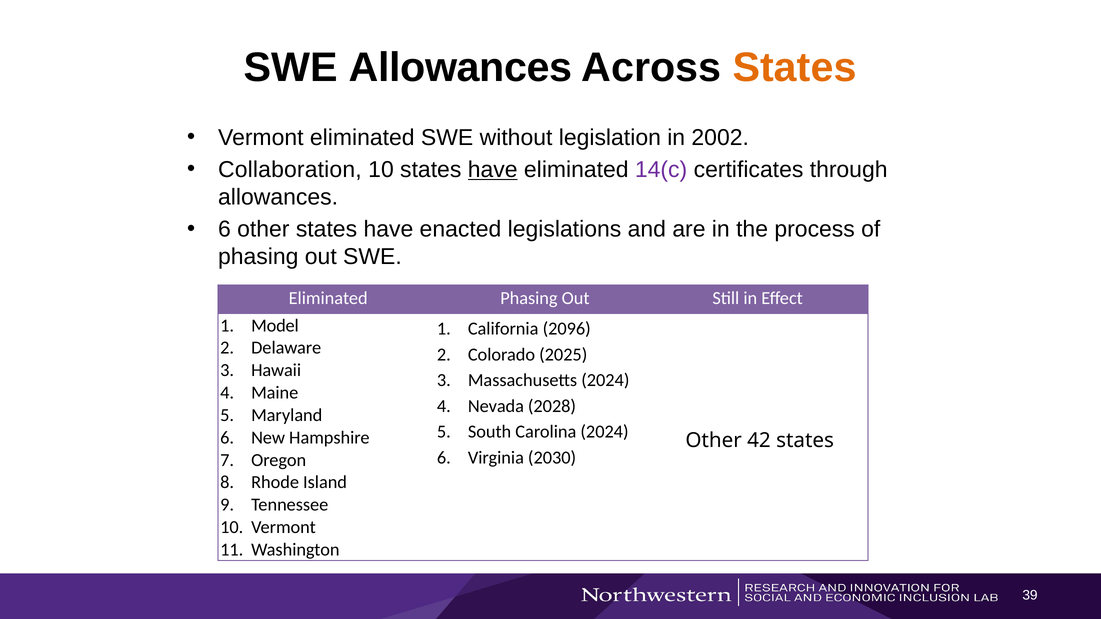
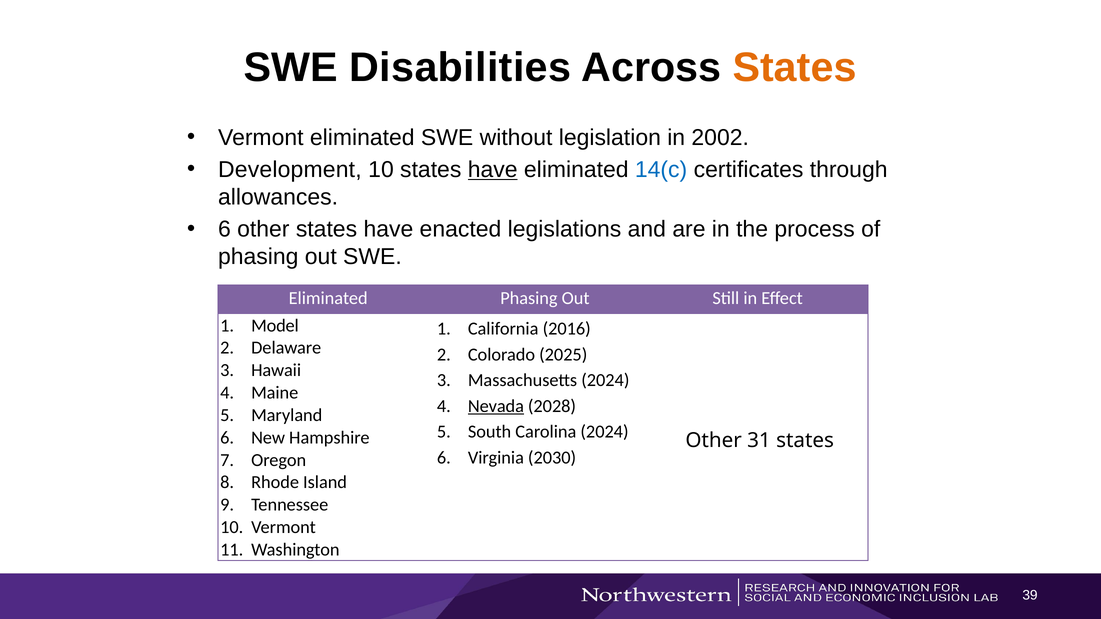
SWE Allowances: Allowances -> Disabilities (460, 68)
Collaboration: Collaboration -> Development (290, 170)
14(c colour: purple -> blue (661, 170)
2096: 2096 -> 2016 (567, 329)
Nevada underline: none -> present (496, 406)
42: 42 -> 31 (759, 441)
